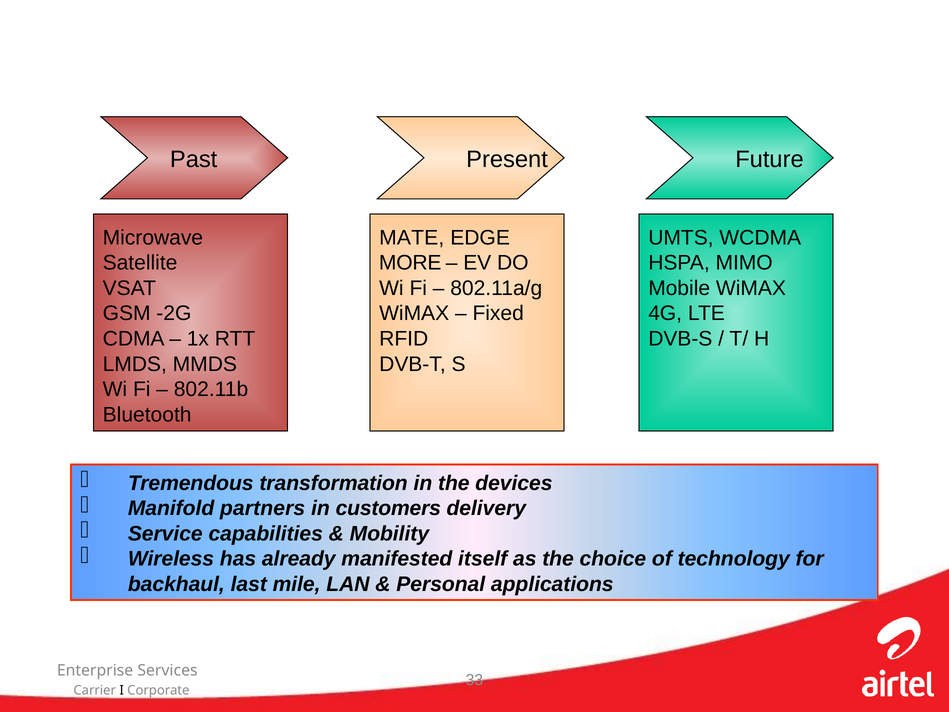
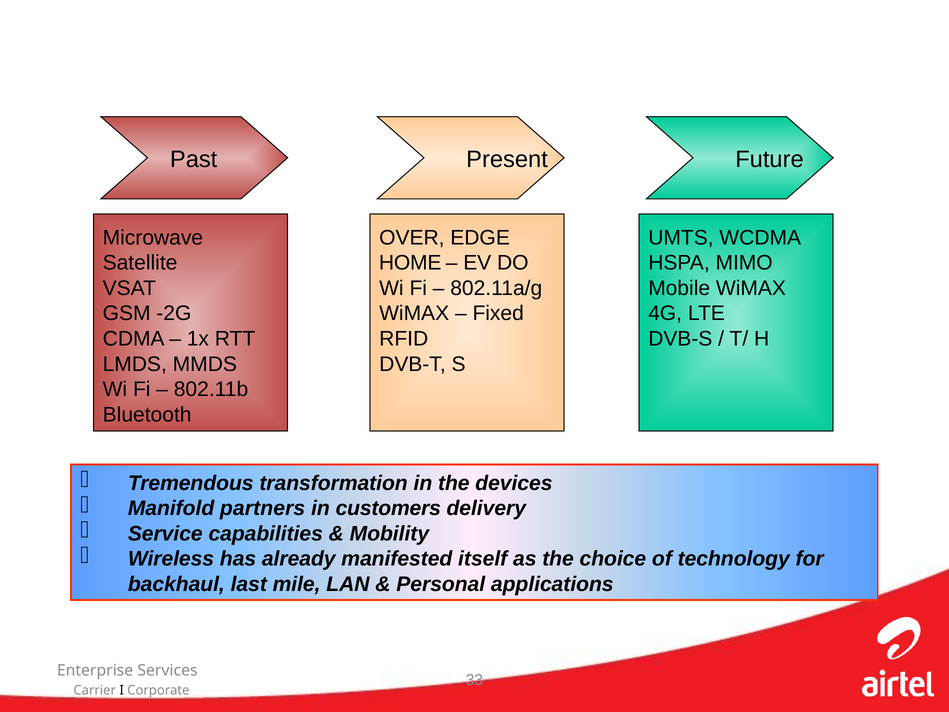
MATE: MATE -> OVER (412, 237)
MORE: MORE -> HOME (410, 263)
